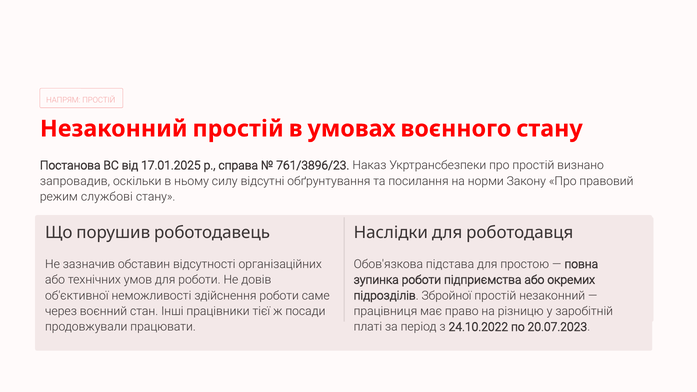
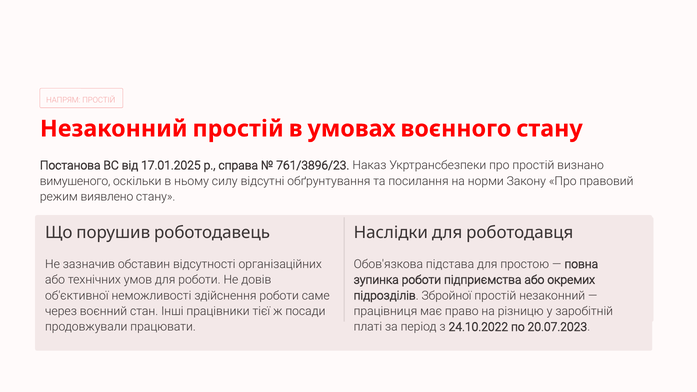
запровадив: запровадив -> вимушеного (75, 181)
службові: службові -> виявлено (107, 197)
